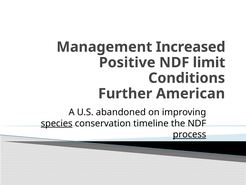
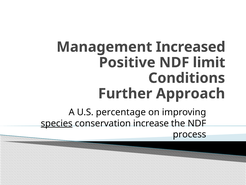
American: American -> Approach (191, 93)
abandoned: abandoned -> percentage (121, 112)
timeline: timeline -> increase (151, 123)
process underline: present -> none (189, 134)
